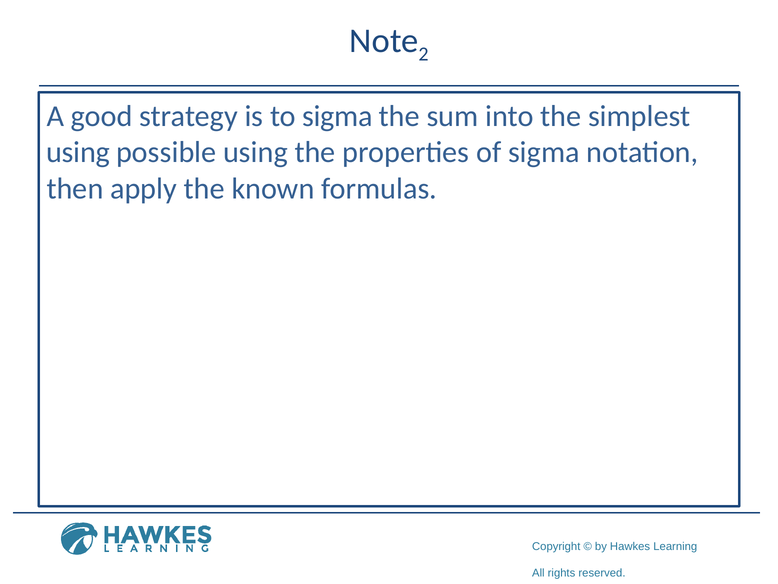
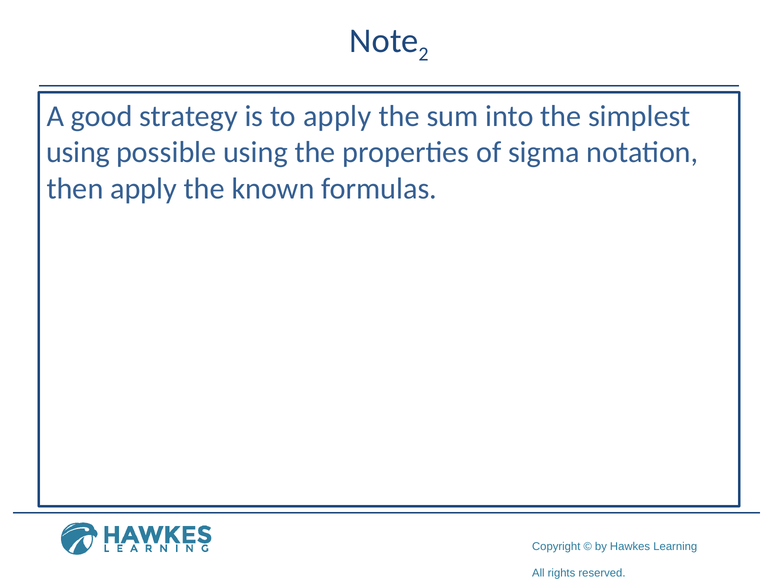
to sigma: sigma -> apply (337, 116)
